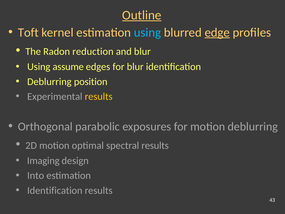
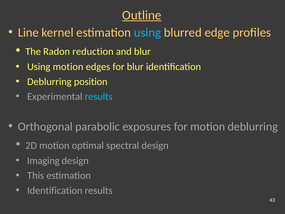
Toft: Toft -> Line (28, 32)
edge underline: present -> none (217, 32)
Using assume: assume -> motion (68, 67)
results colour: yellow -> light blue (99, 96)
spectral results: results -> design (155, 145)
Into: Into -> This (36, 175)
